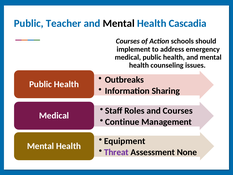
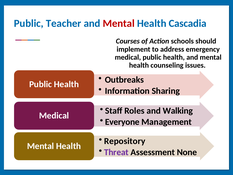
Mental colour: black -> red (119, 23)
and Courses: Courses -> Walking (178, 111)
Continue: Continue -> Everyone (122, 122)
Equipment: Equipment -> Repository (125, 141)
